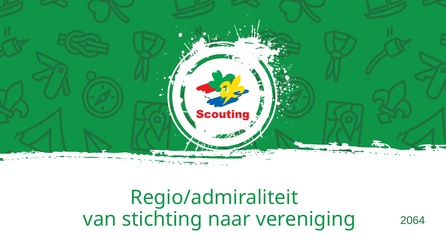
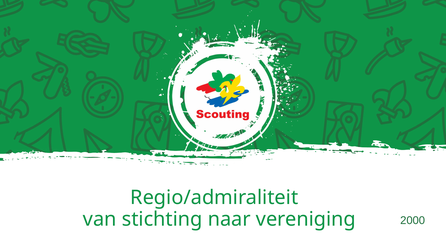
2064: 2064 -> 2000 (413, 220)
